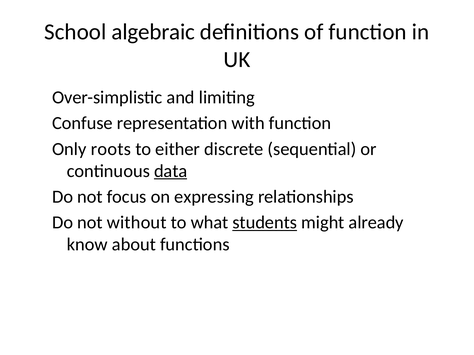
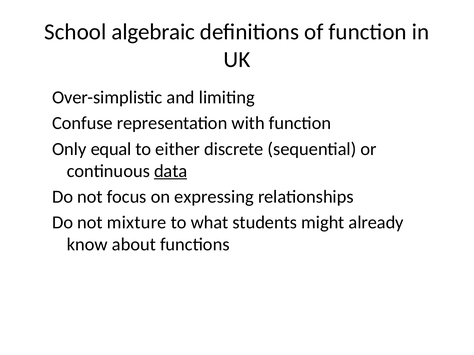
roots: roots -> equal (111, 149)
without: without -> mixture (137, 223)
students underline: present -> none (265, 223)
